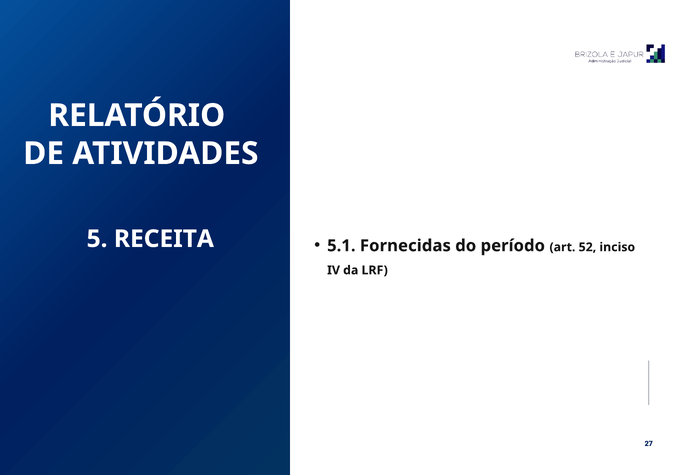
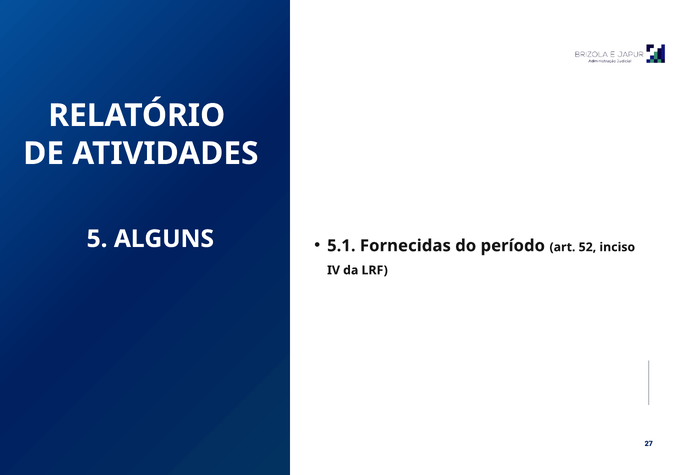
RECEITA: RECEITA -> ALGUNS (164, 239)
